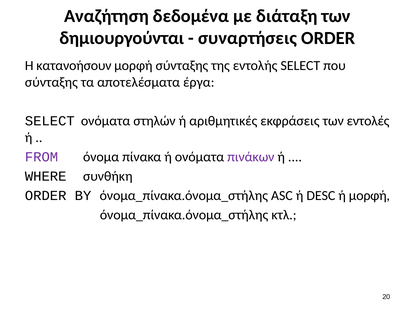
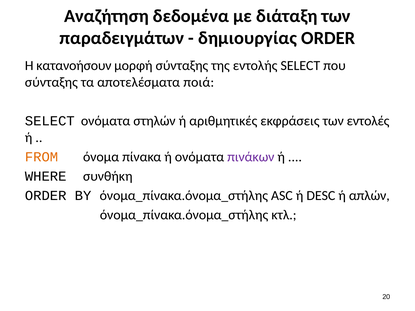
δημιουργούνται: δημιουργούνται -> παραδειγμάτων (122, 38)
συναρτήσεις: συναρτήσεις -> δημιουργίας (248, 38)
έργα: έργα -> ποιά (199, 82)
FROM colour: purple -> orange (42, 157)
ή μορφή: μορφή -> απλών (369, 196)
